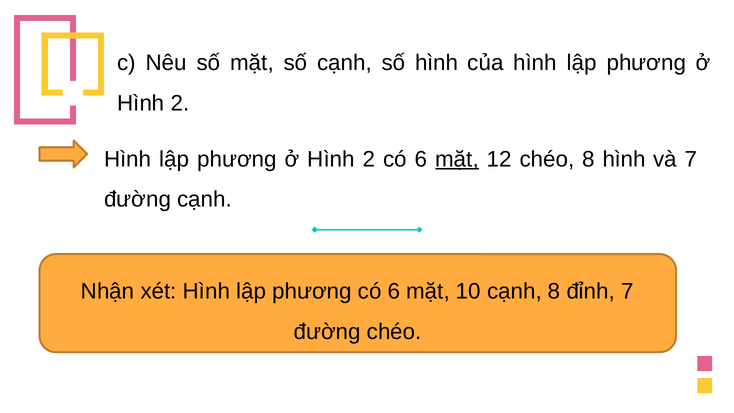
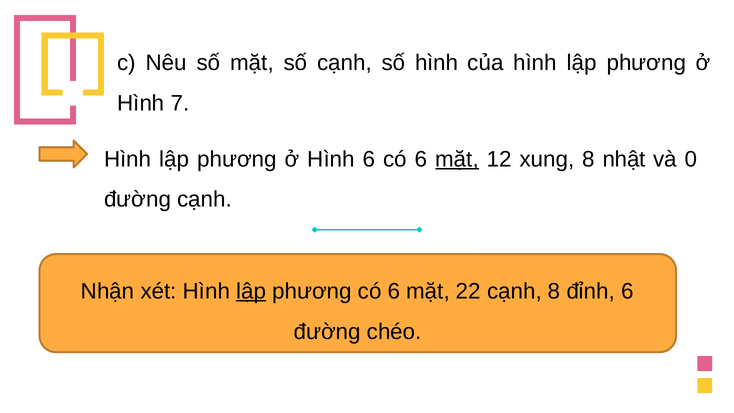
2: 2 -> 7 (180, 103)
2: 2 -> 6 (369, 159)
12 chéo: chéo -> xung (547, 159)
8 hình: hình -> nhật (624, 159)
và 7: 7 -> 0 (691, 159)
lập underline: none -> present (251, 291)
10: 10 -> 22 (468, 291)
đỉnh 7: 7 -> 6 (627, 291)
